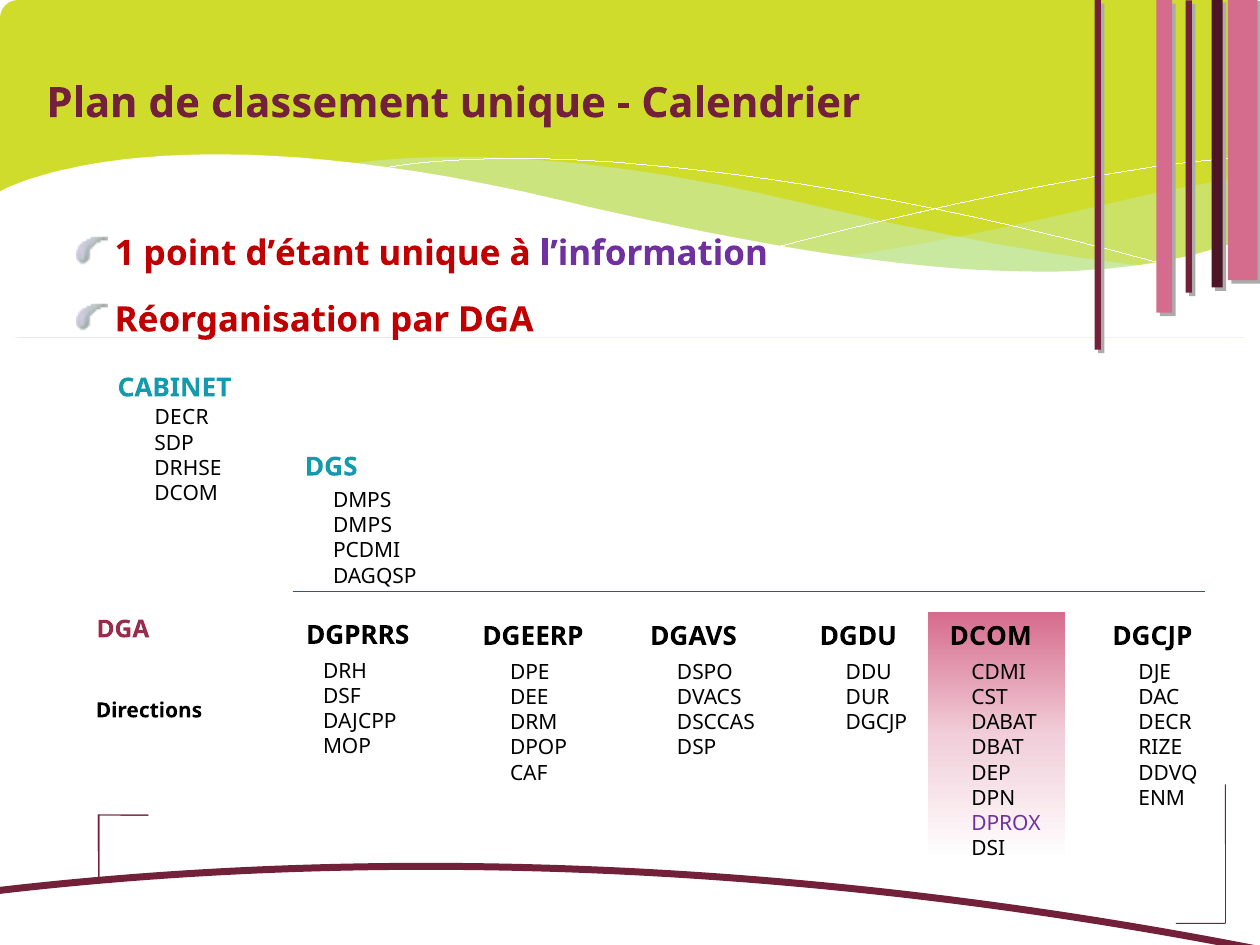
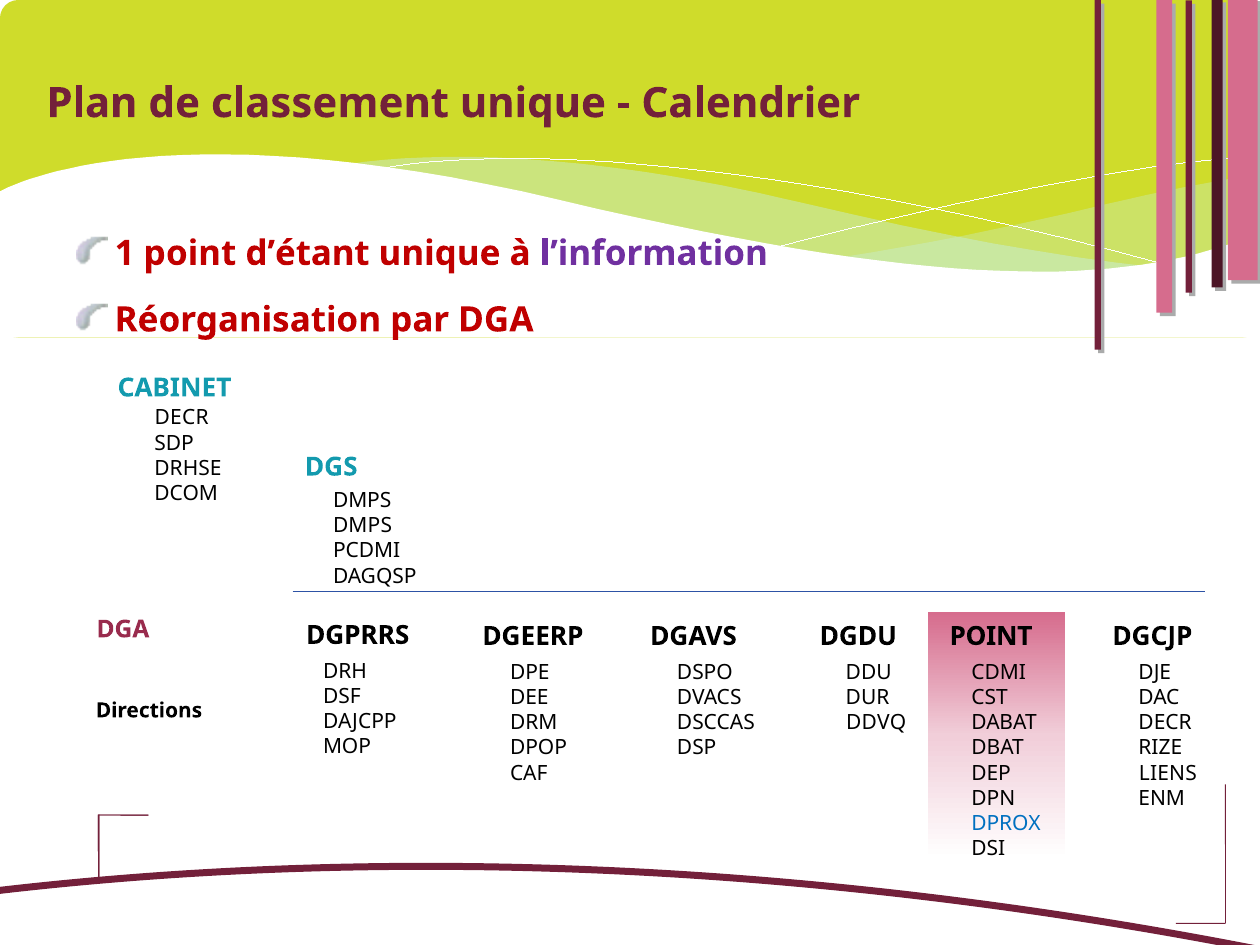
DGDU DCOM: DCOM -> POINT (991, 636)
DGCJP: DGCJP -> DDVQ (876, 723)
DDVQ: DDVQ -> LIENS (1168, 773)
DPROX colour: purple -> blue (1006, 824)
